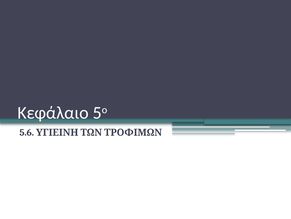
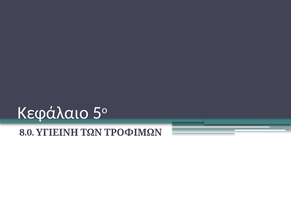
5.6: 5.6 -> 8.0 (27, 132)
